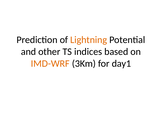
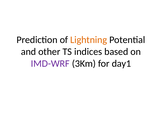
IMD-WRF colour: orange -> purple (50, 63)
